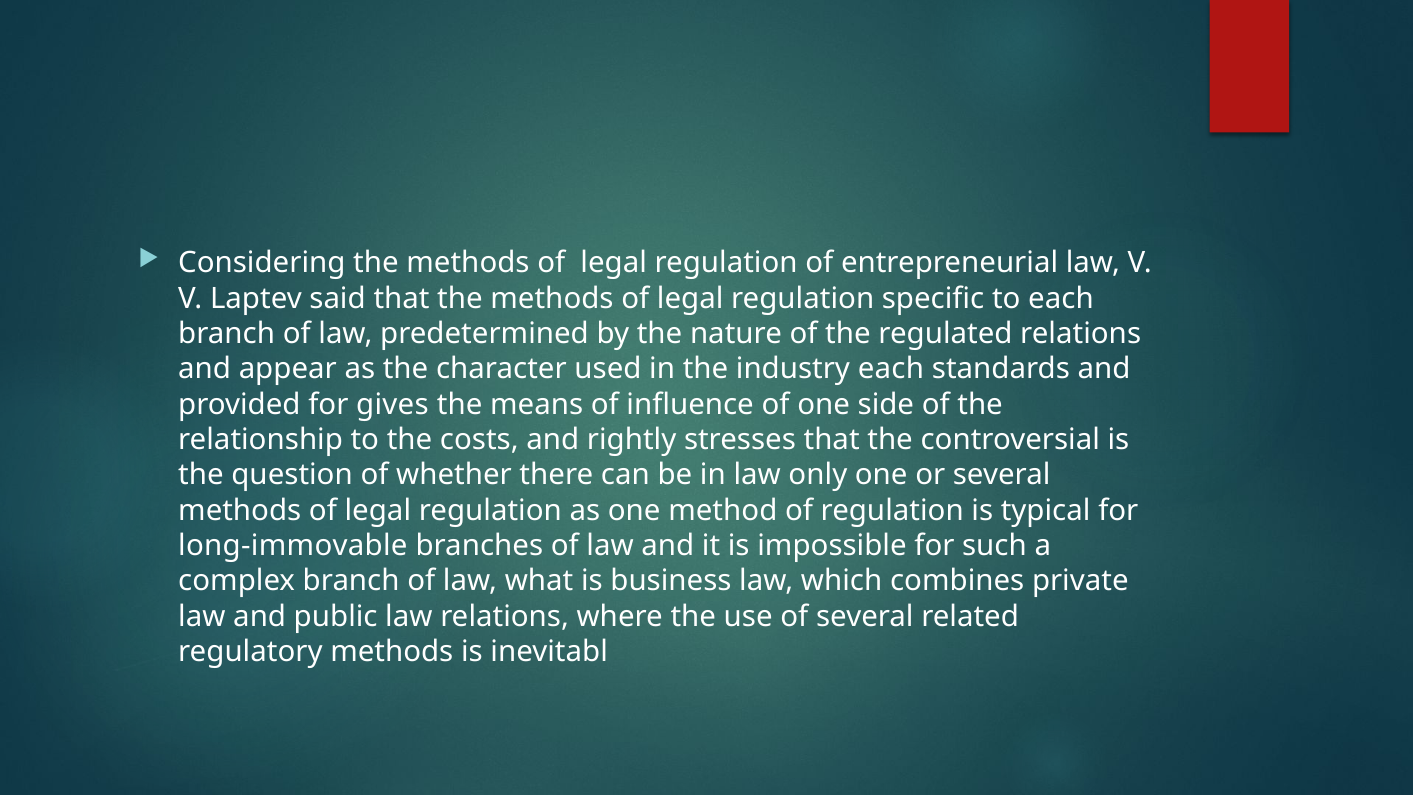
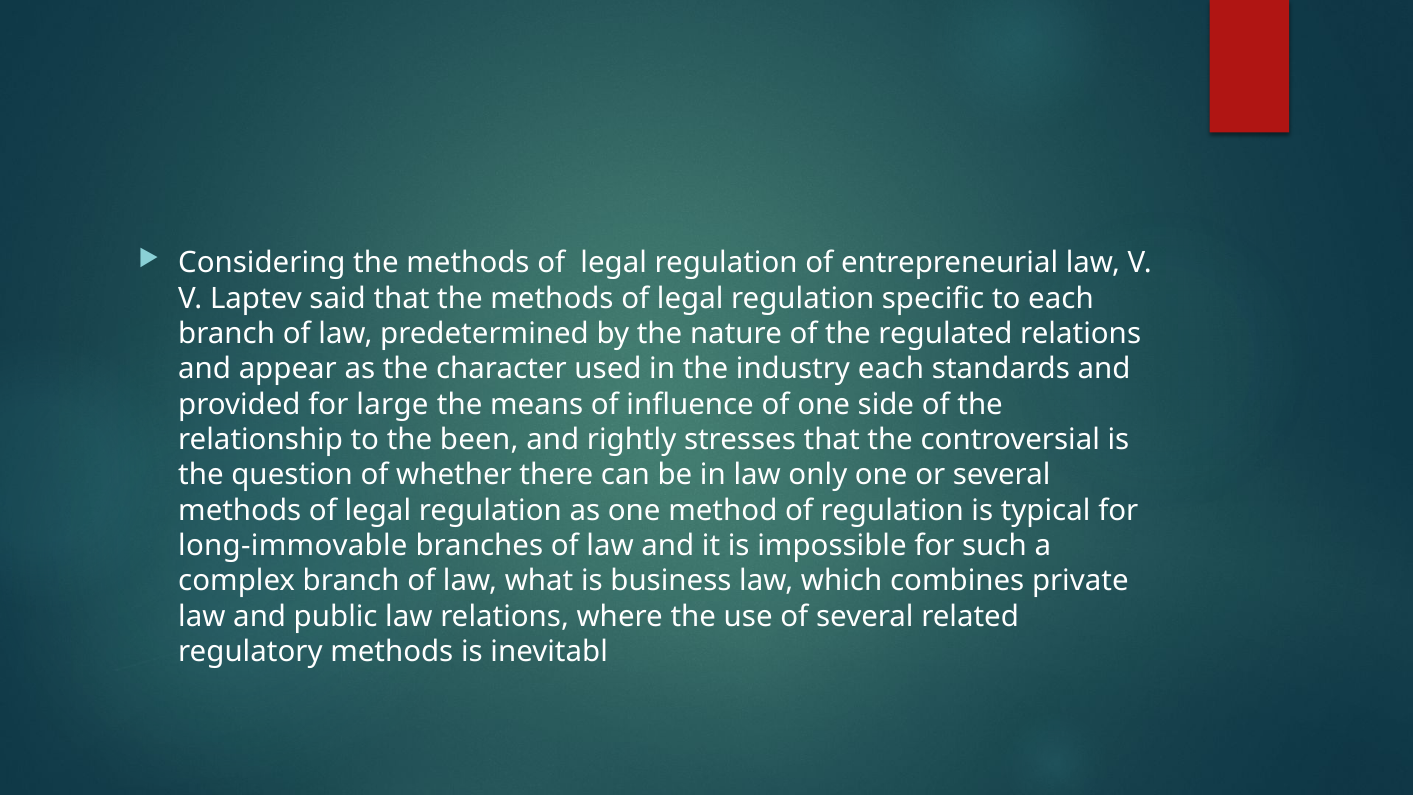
gives: gives -> large (392, 404)
costs: costs -> been (479, 440)
